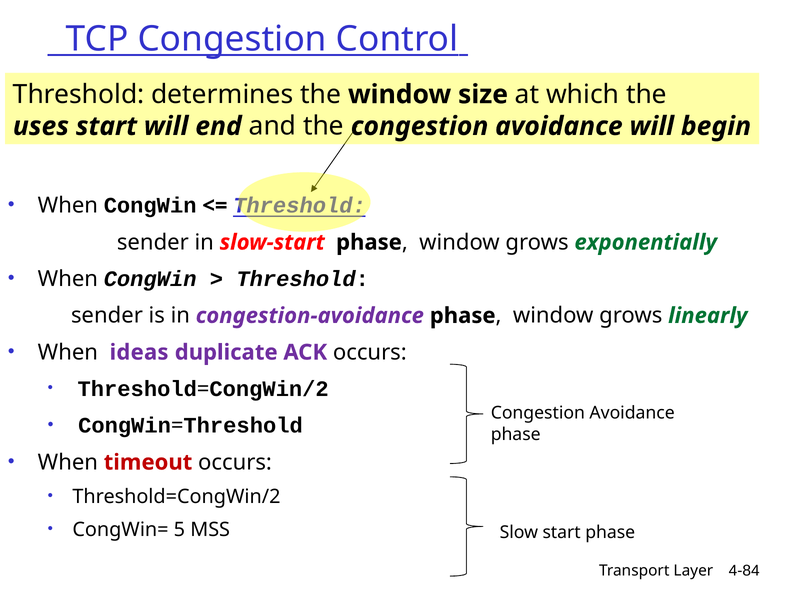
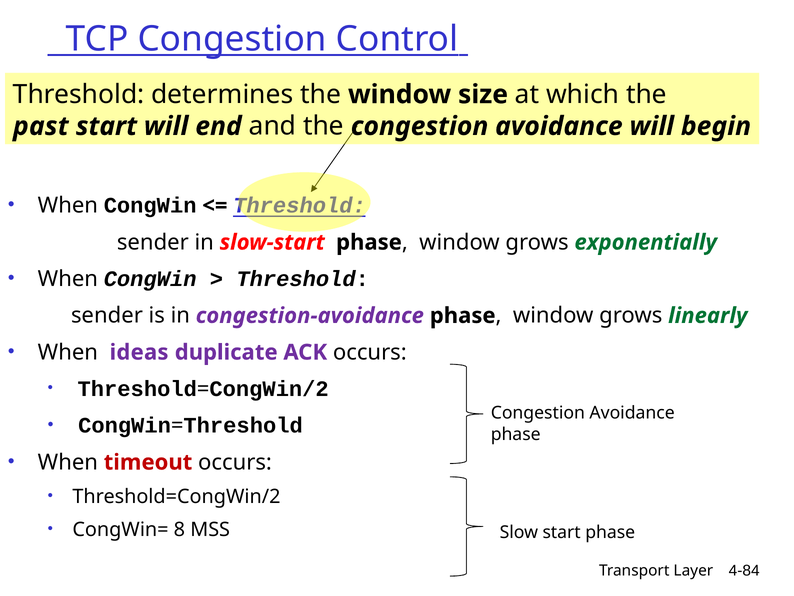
uses: uses -> past (41, 126)
5: 5 -> 8 (179, 529)
